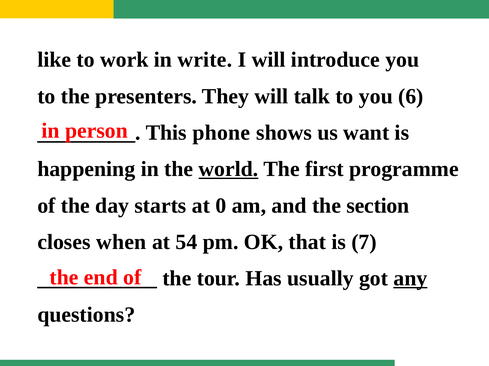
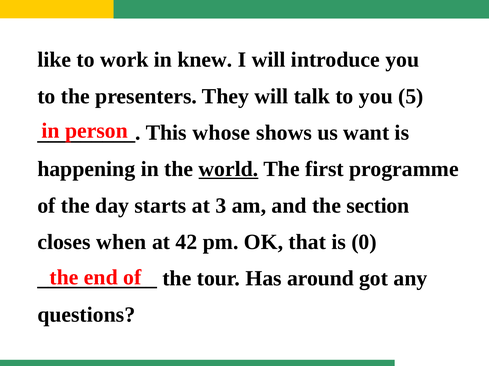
write: write -> knew (205, 60)
6: 6 -> 5 (411, 96)
phone: phone -> whose (221, 133)
0: 0 -> 3 (221, 206)
54: 54 -> 42 (187, 242)
7: 7 -> 0 (364, 242)
usually: usually -> around (321, 279)
any underline: present -> none (410, 279)
